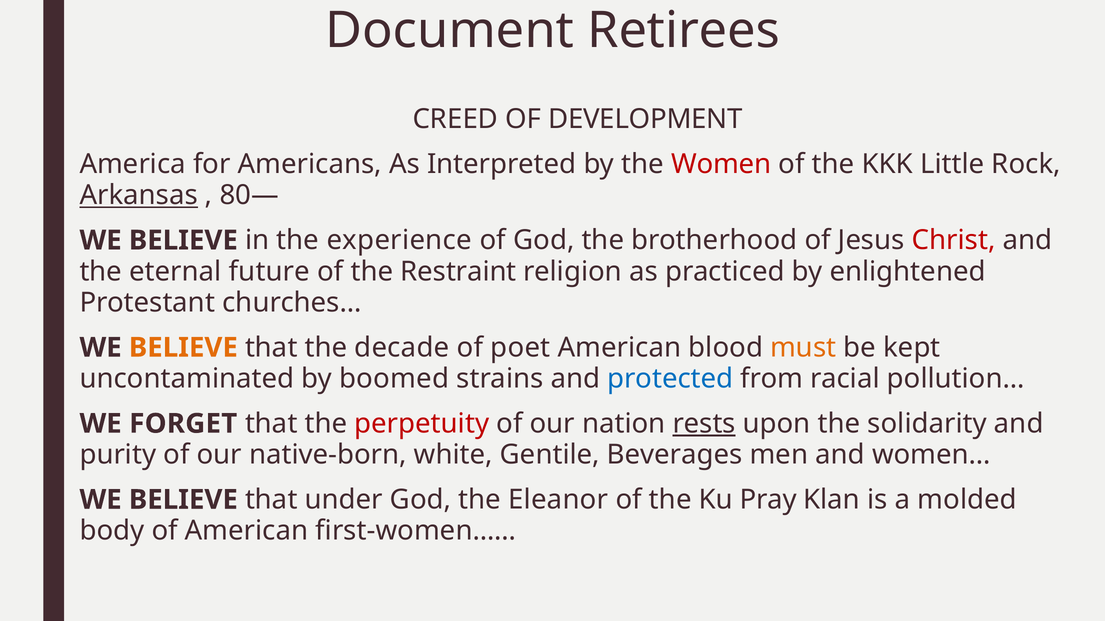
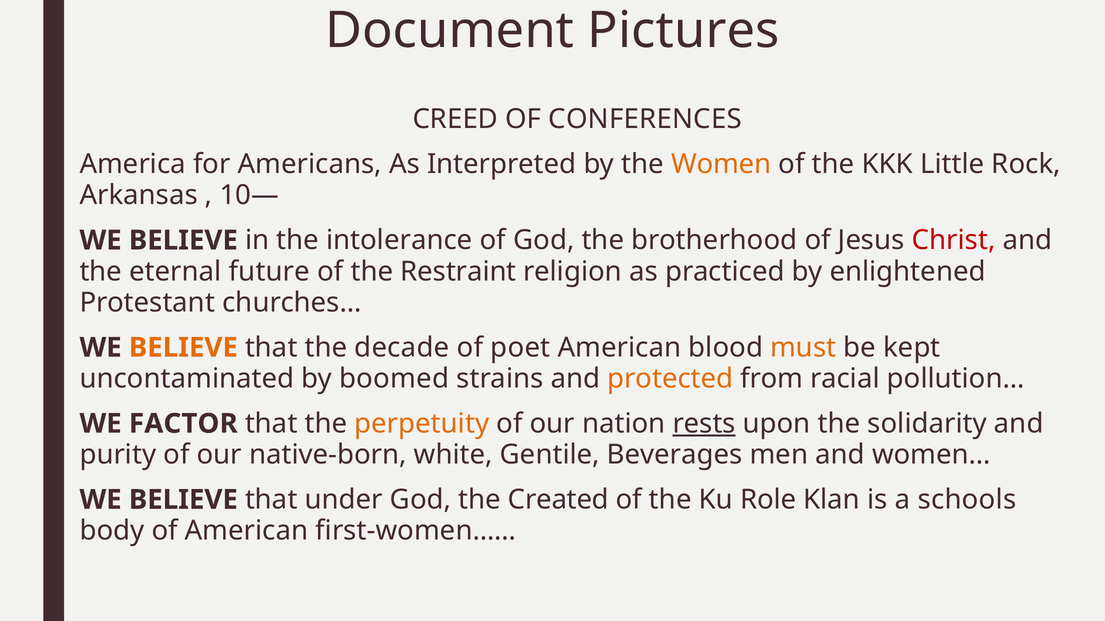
Retirees: Retirees -> Pictures (683, 31)
DEVELOPMENT: DEVELOPMENT -> CONFERENCES (645, 119)
Women colour: red -> orange (721, 164)
Arkansas underline: present -> none (139, 196)
80—: 80— -> 10— (249, 196)
experience: experience -> intolerance (399, 241)
protected colour: blue -> orange (670, 379)
FORGET: FORGET -> FACTOR (183, 424)
perpetuity colour: red -> orange (422, 424)
Eleanor: Eleanor -> Created (558, 500)
Pray: Pray -> Role (768, 500)
molded: molded -> schools (967, 500)
